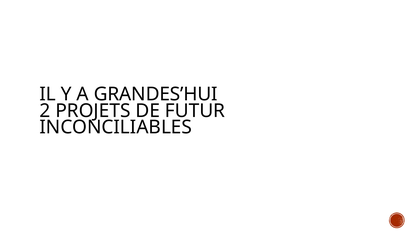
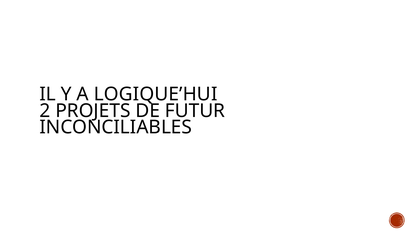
GRANDES’HUI: GRANDES’HUI -> LOGIQUE’HUI (156, 94)
